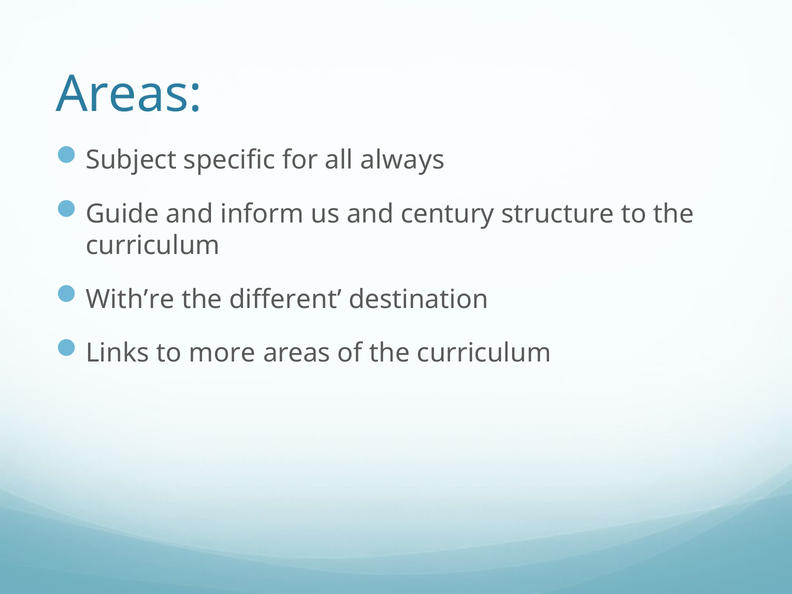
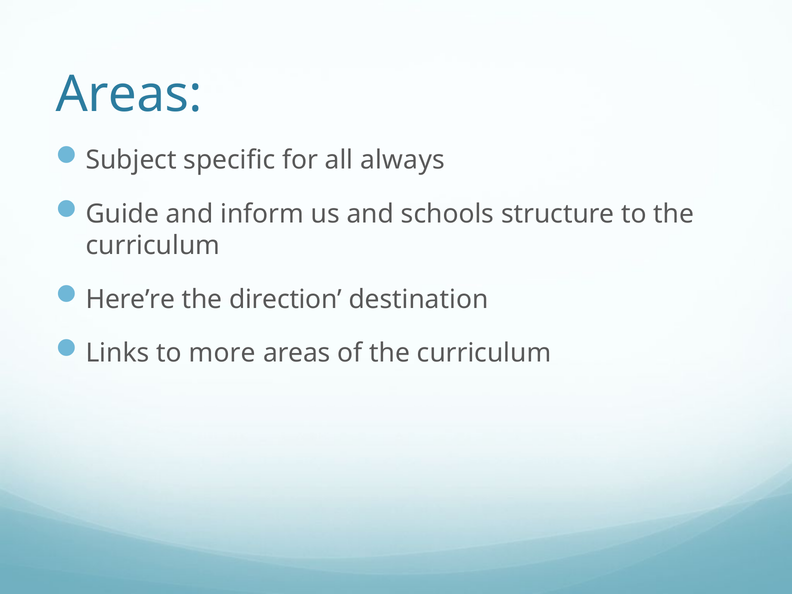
century: century -> schools (448, 214)
With’re: With’re -> Here’re (130, 299)
different: different -> direction (285, 299)
